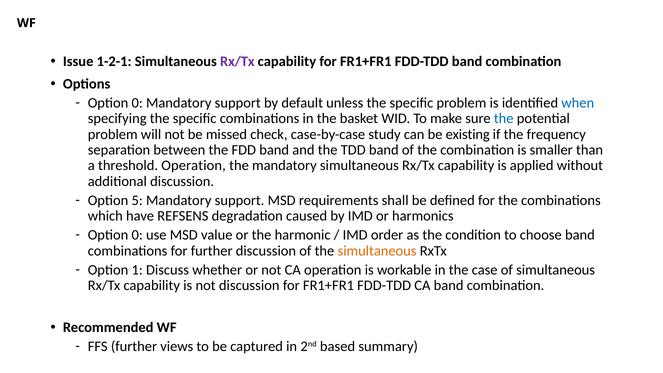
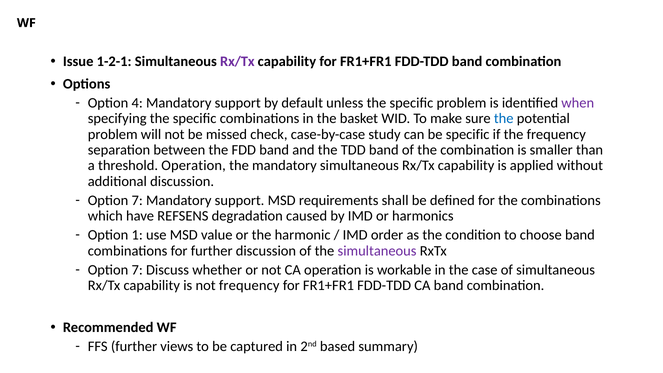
0: 0 -> 4 (137, 103)
when colour: blue -> purple (578, 103)
be existing: existing -> specific (468, 134)
5: 5 -> 7 (137, 200)
0: 0 -> 1 (137, 235)
simultaneous colour: orange -> purple (377, 251)
1: 1 -> 7 (137, 270)
not discussion: discussion -> frequency (249, 286)
